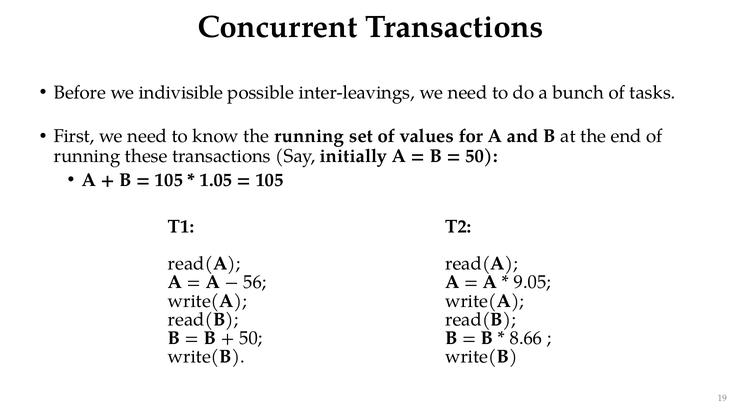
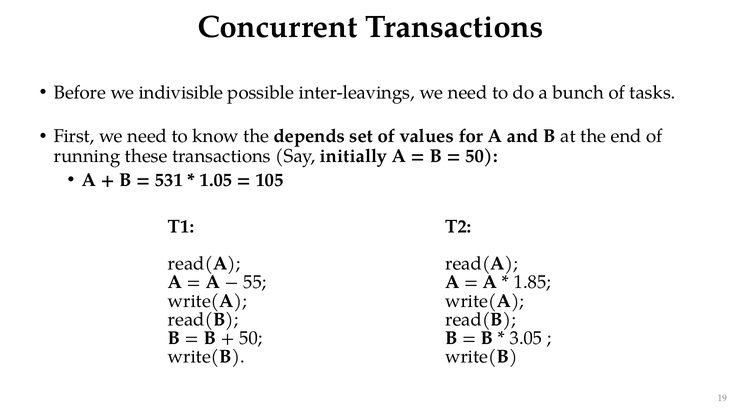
the running: running -> depends (309, 136)
105: 105 -> 531 (169, 180)
56: 56 -> 55 (255, 282)
9.05: 9.05 -> 1.85 (532, 282)
8.66: 8.66 -> 3.05 (526, 338)
